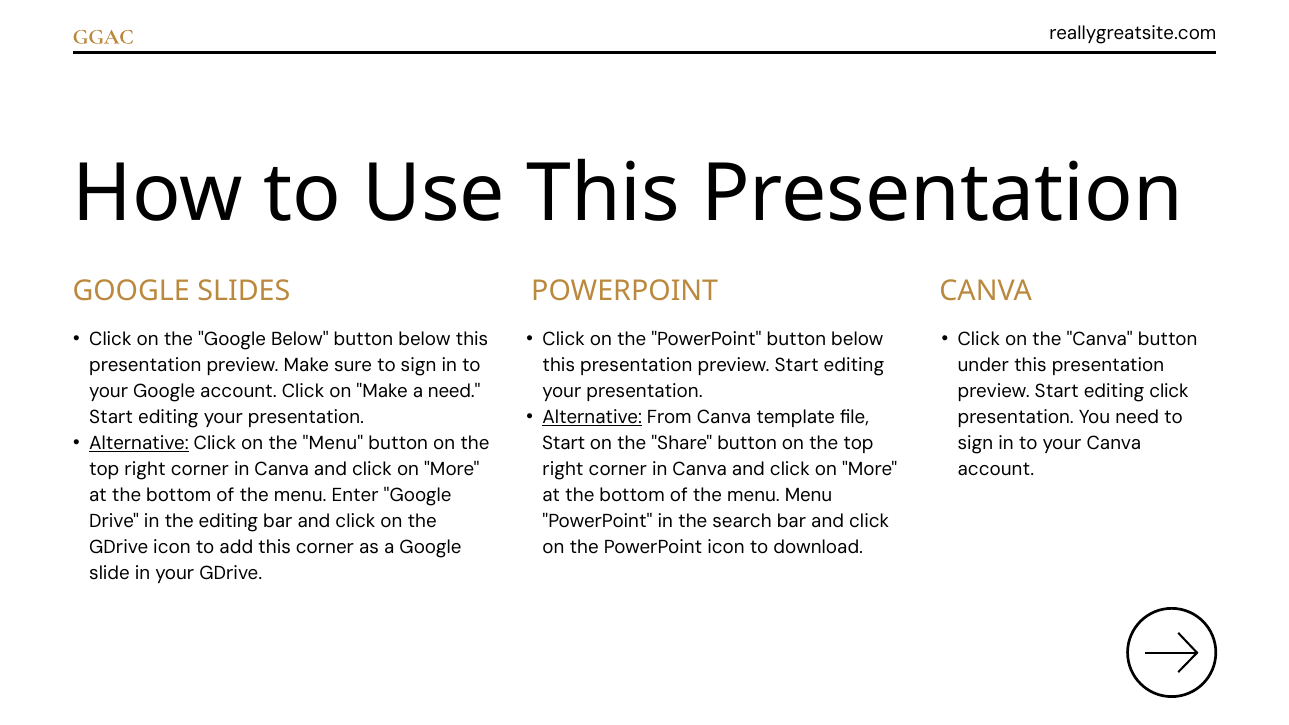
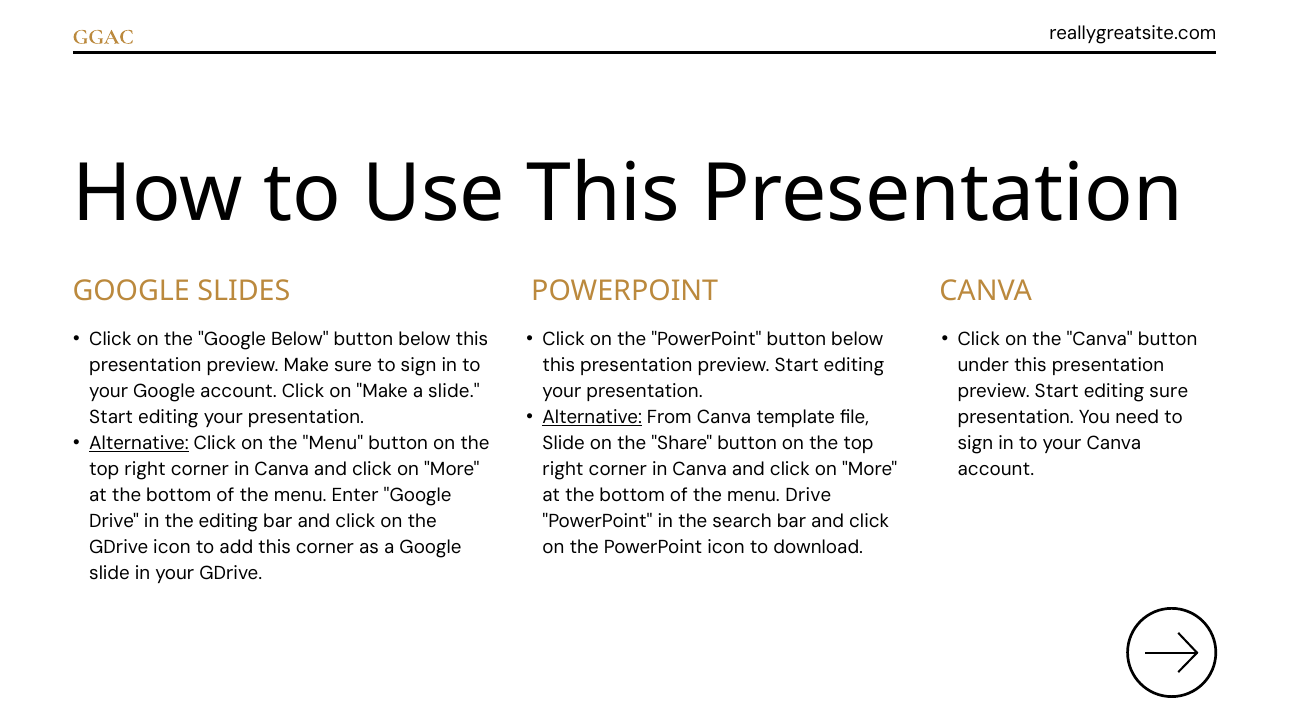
a need: need -> slide (454, 392)
editing click: click -> sure (1169, 392)
Start: Start -> Slide (564, 443)
menu Menu: Menu -> Drive (808, 495)
